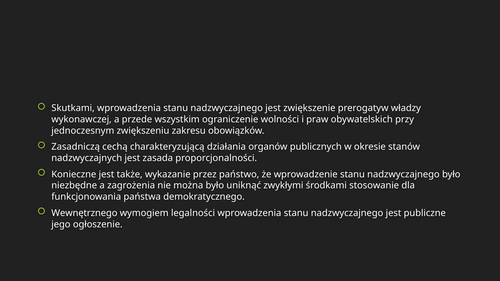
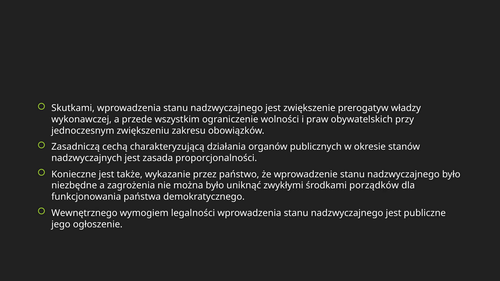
stosowanie: stosowanie -> porządków (374, 186)
